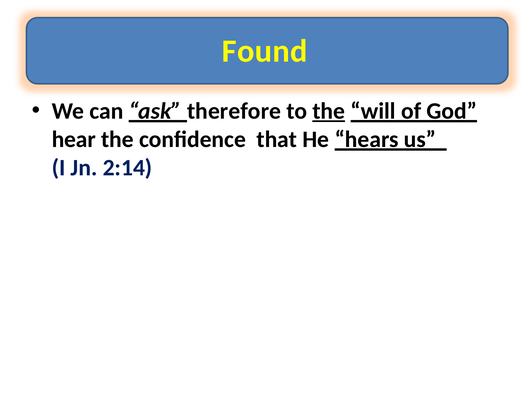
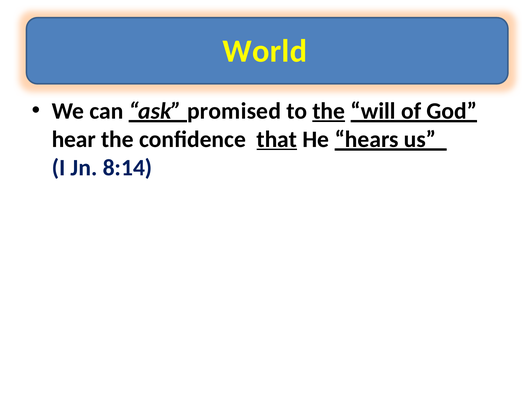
Found: Found -> World (265, 51)
therefore: therefore -> promised (234, 111)
that underline: none -> present (277, 139)
2:14: 2:14 -> 8:14 (128, 168)
